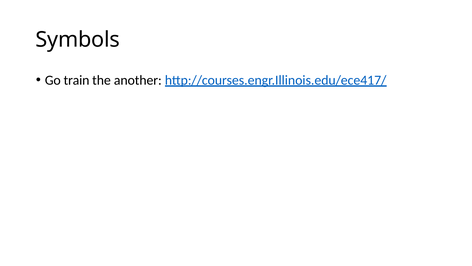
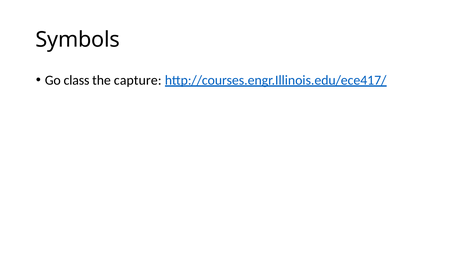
train: train -> class (77, 80)
another: another -> capture (138, 80)
